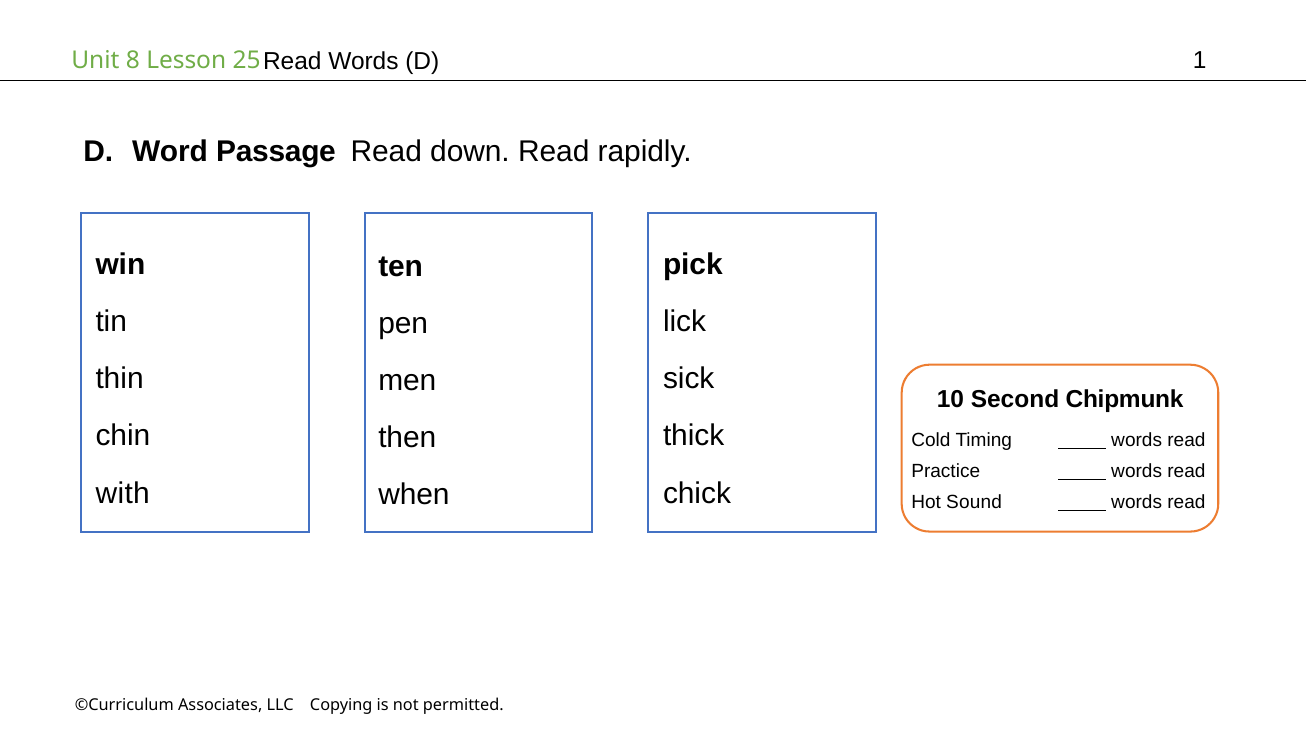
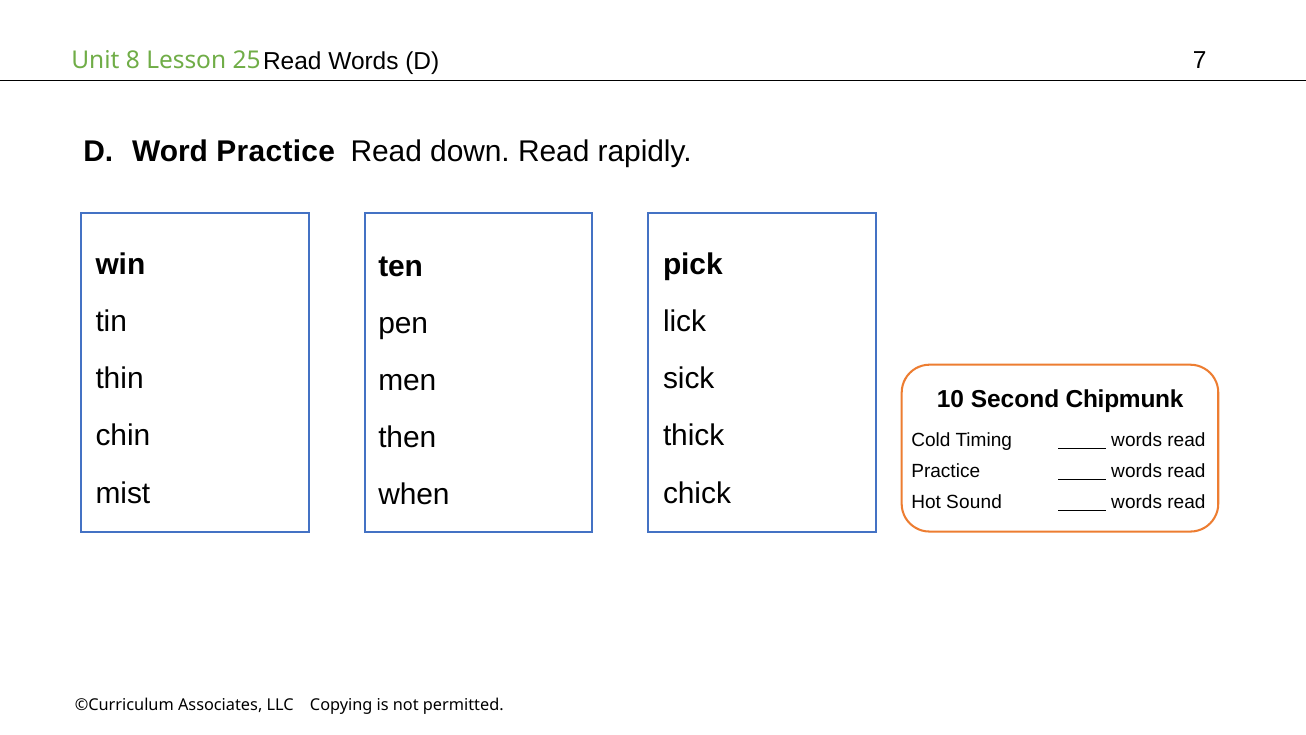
1: 1 -> 7 (1200, 60)
Word Passage: Passage -> Practice (276, 152)
with: with -> mist (123, 493)
